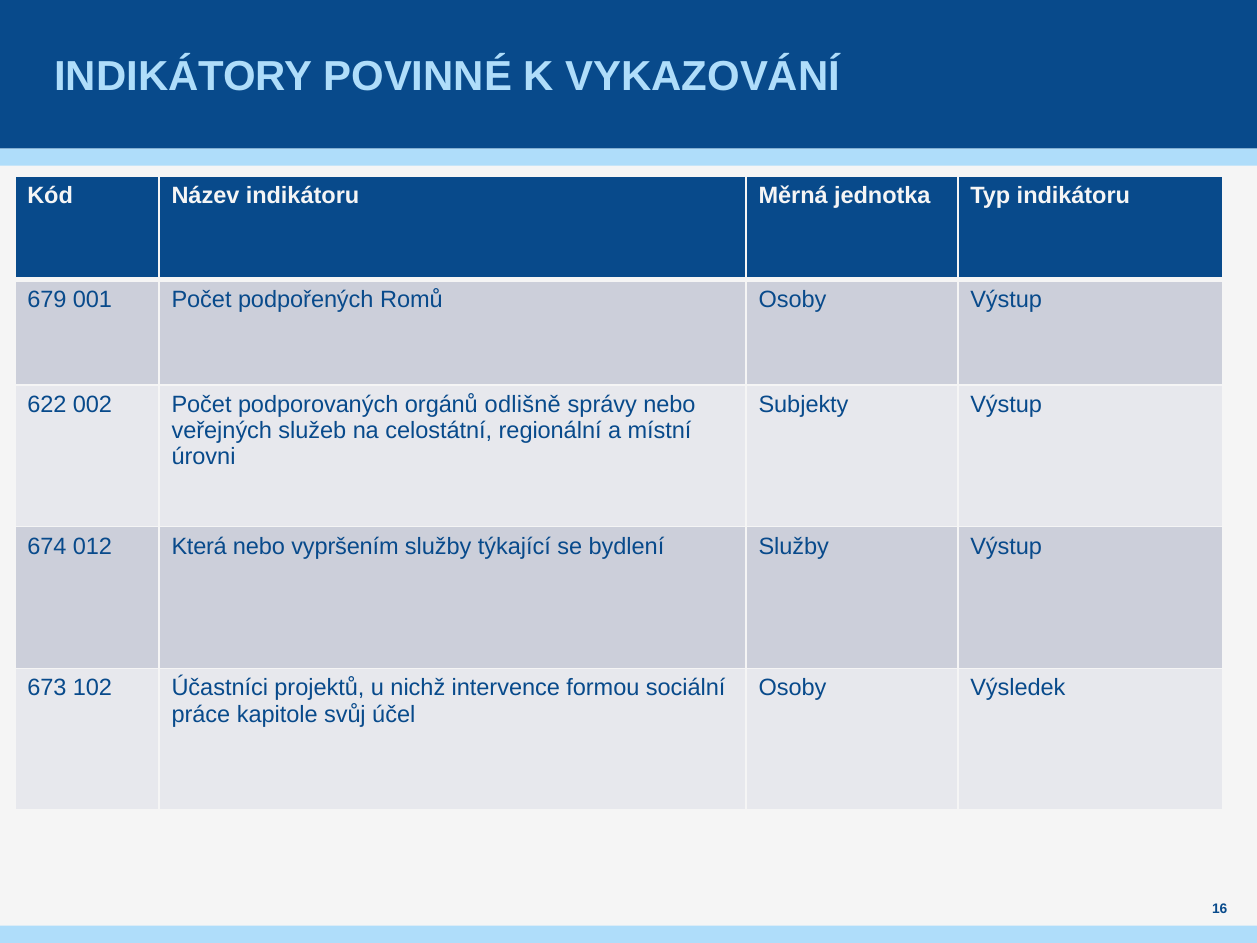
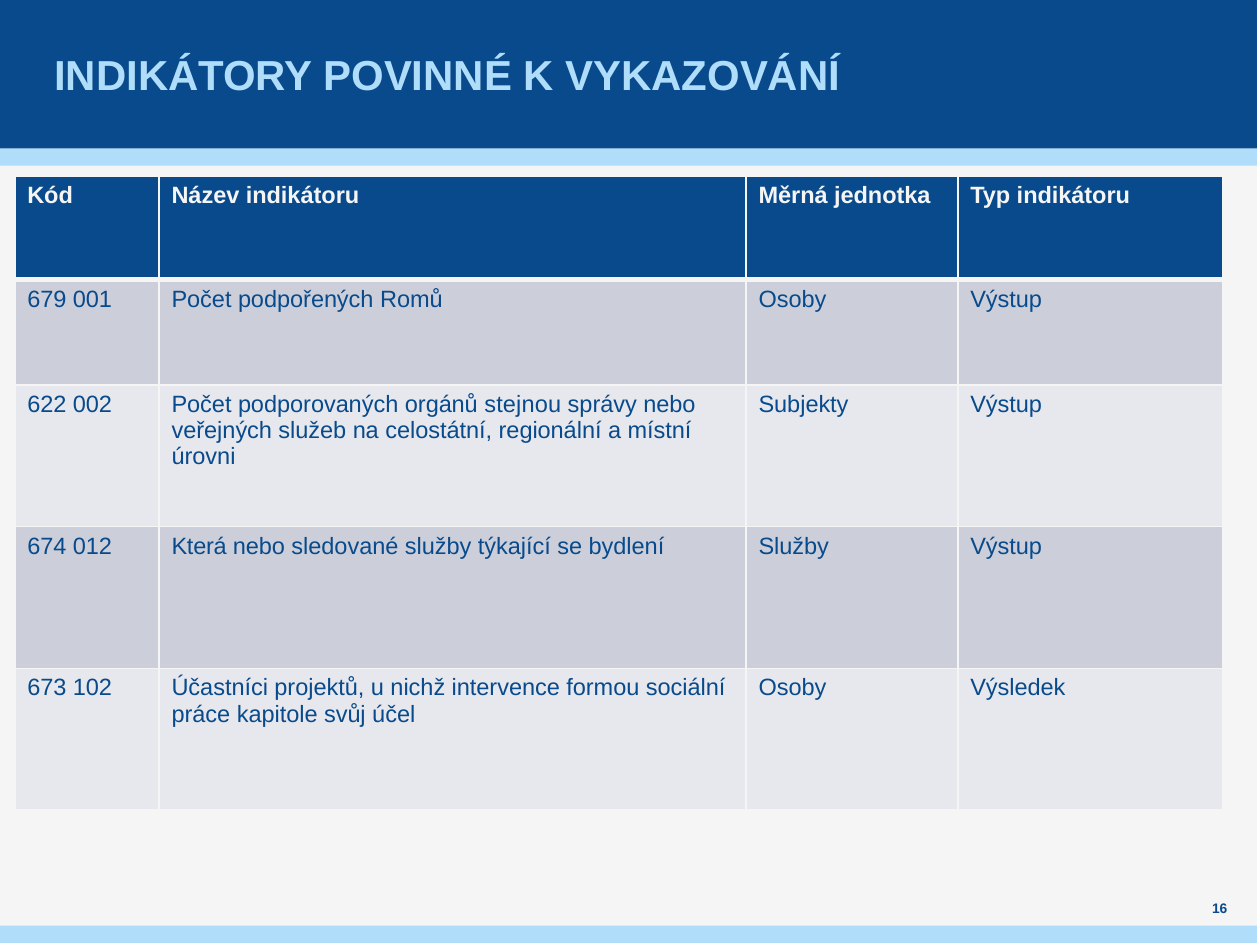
odlišně: odlišně -> stejnou (523, 404)
vypršením: vypršením -> sledované (345, 546)
